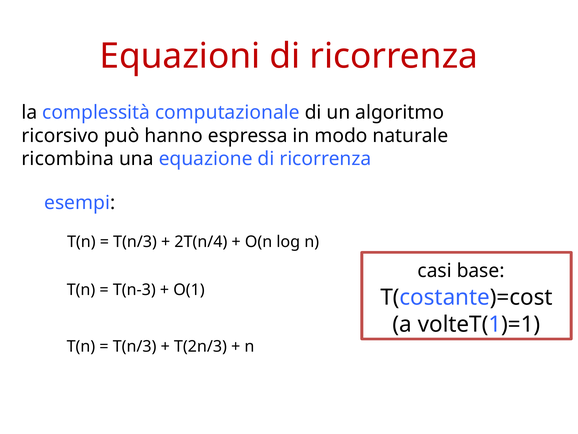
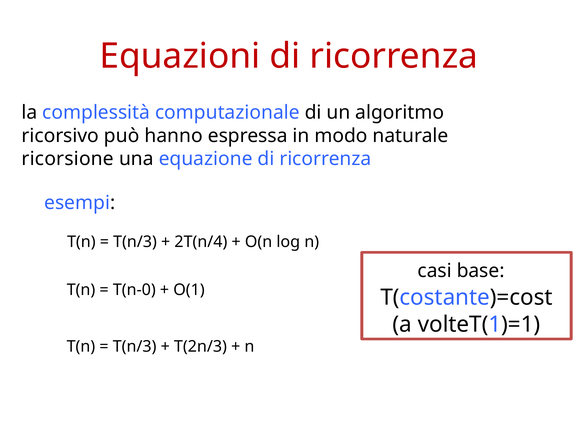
ricombina: ricombina -> ricorsione (68, 159)
T(n-3: T(n-3 -> T(n-0 (134, 290)
